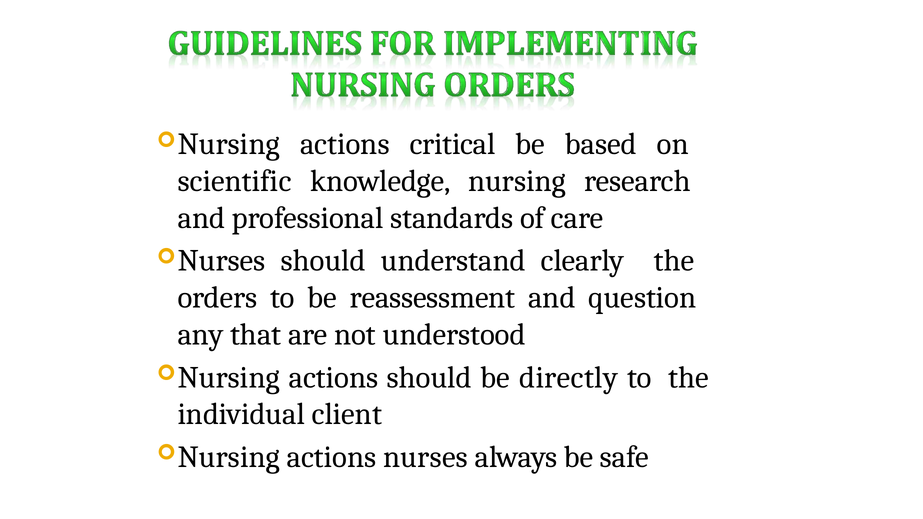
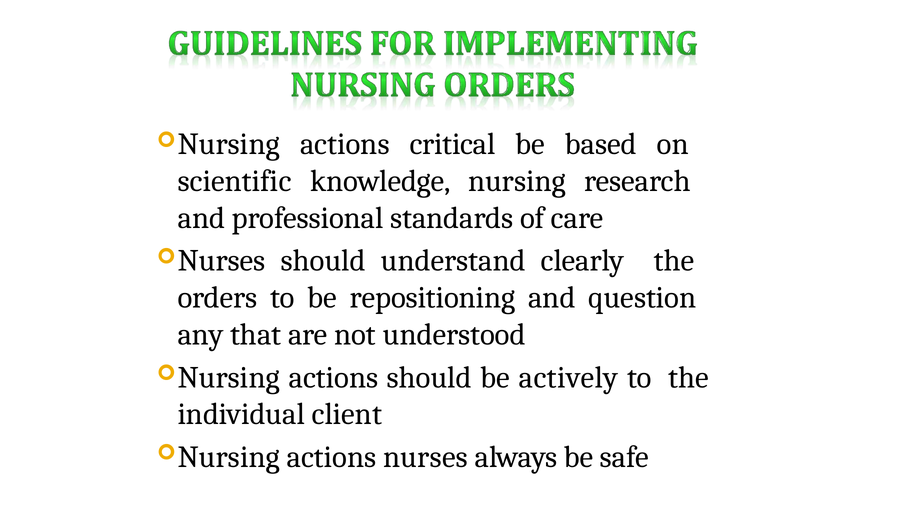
reassessment: reassessment -> repositioning (433, 298)
directly: directly -> actively (569, 378)
